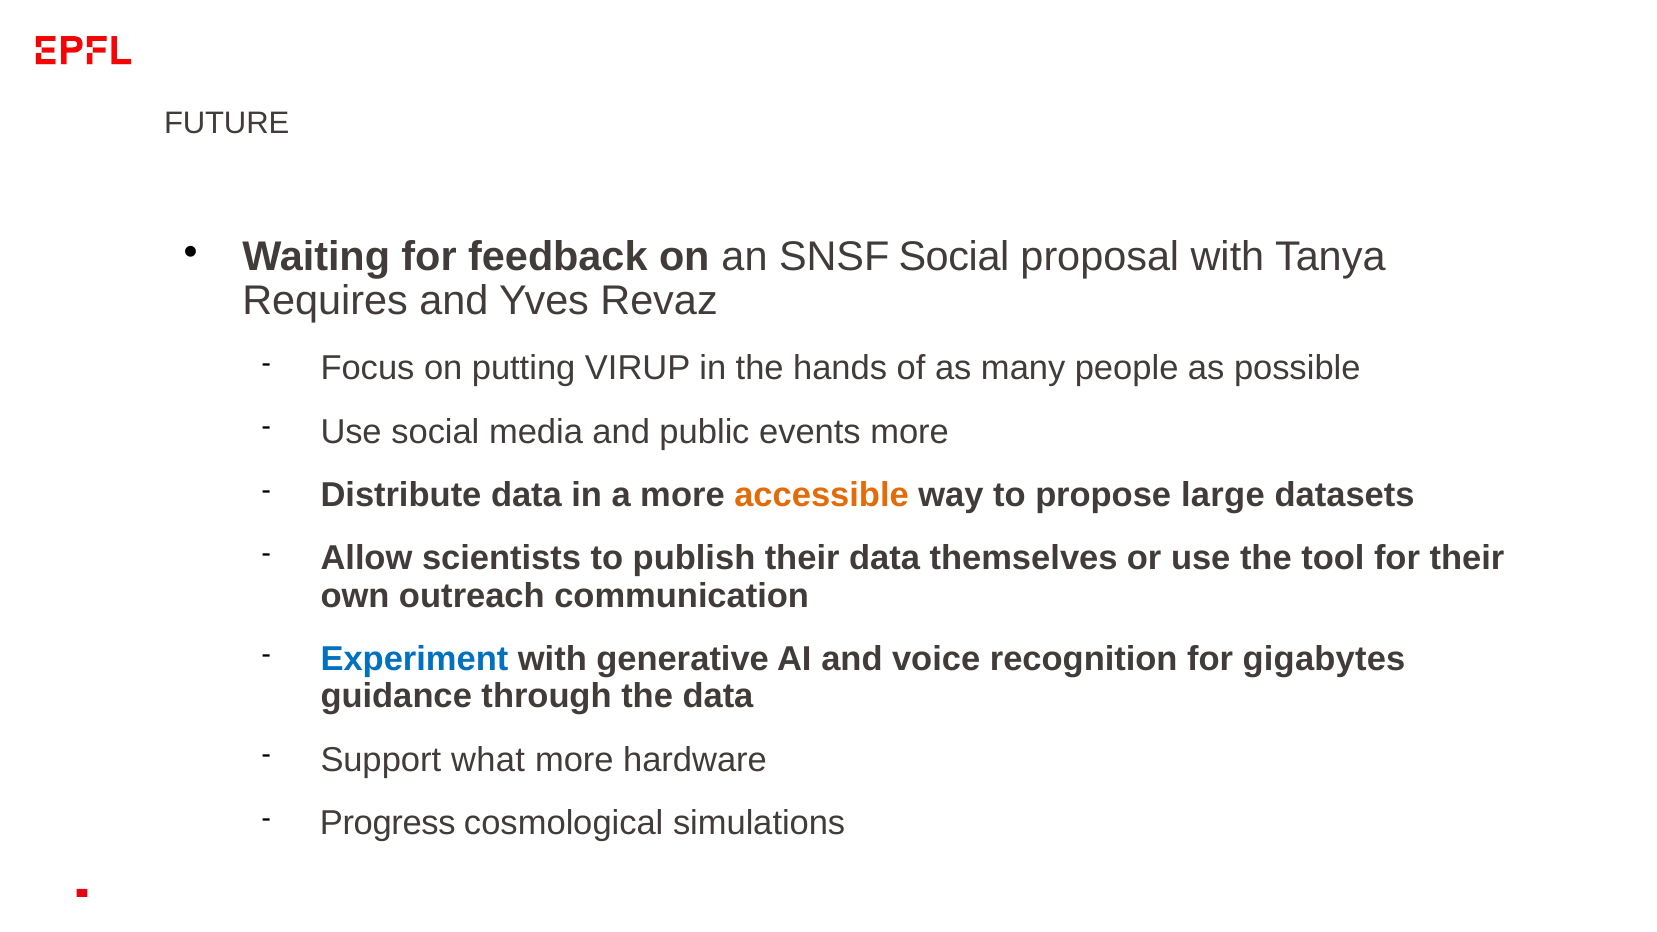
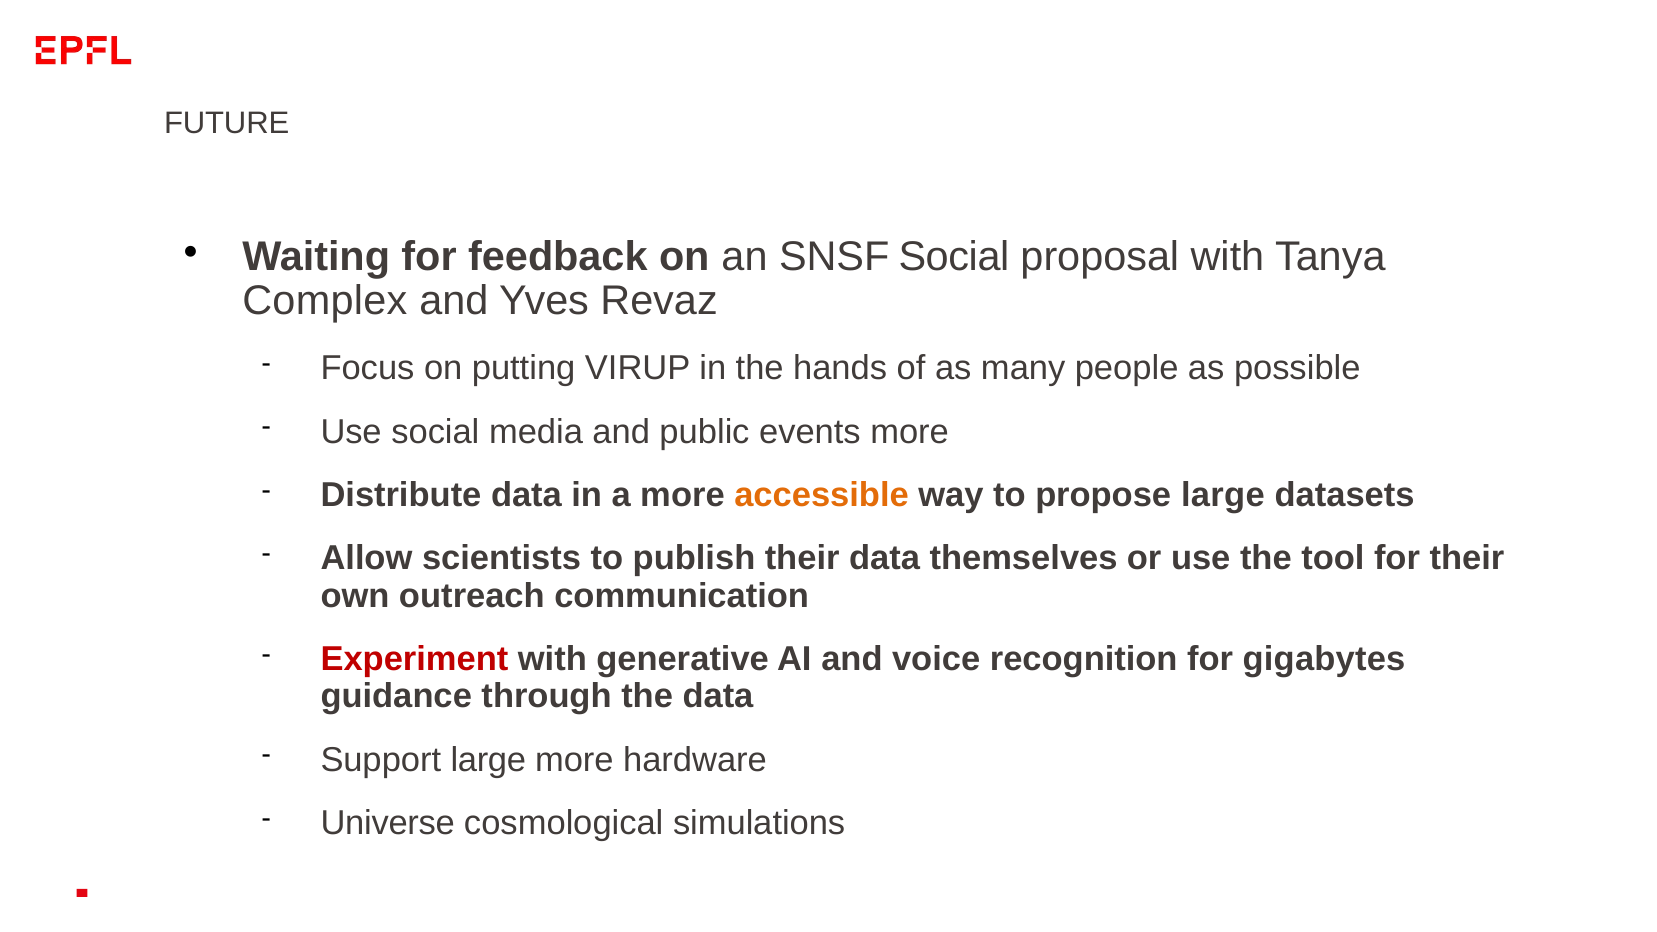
Requires: Requires -> Complex (325, 301)
Experiment colour: blue -> red (414, 659)
Support what: what -> large (488, 760)
Progress: Progress -> Universe (388, 823)
